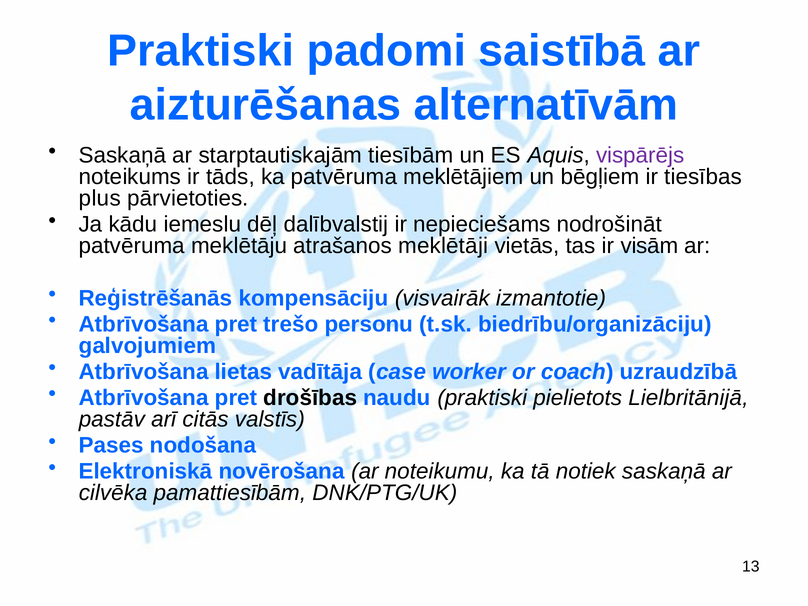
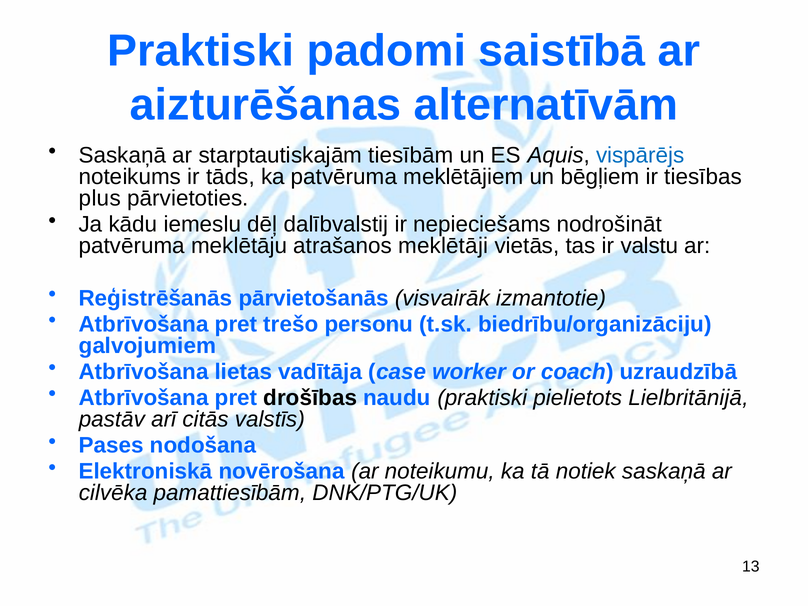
vispārējs colour: purple -> blue (640, 155)
visām: visām -> valstu (649, 246)
kompensāciju: kompensāciju -> pārvietošanās (314, 298)
